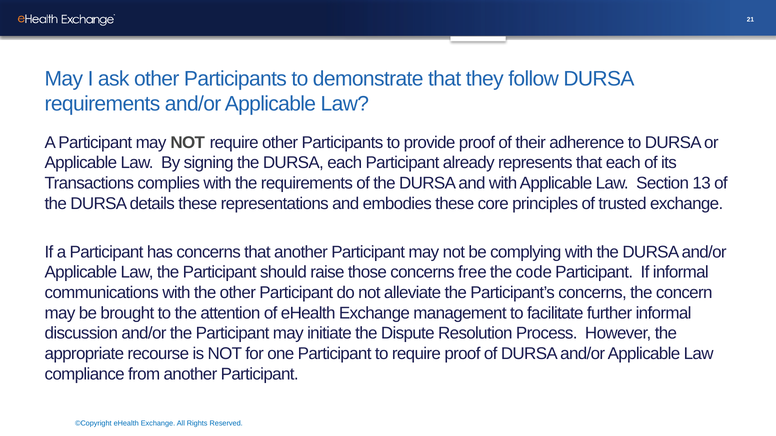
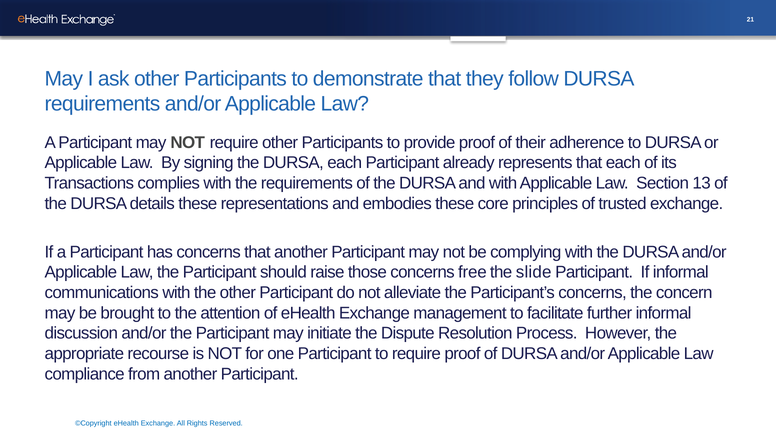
code: code -> slide (534, 273)
